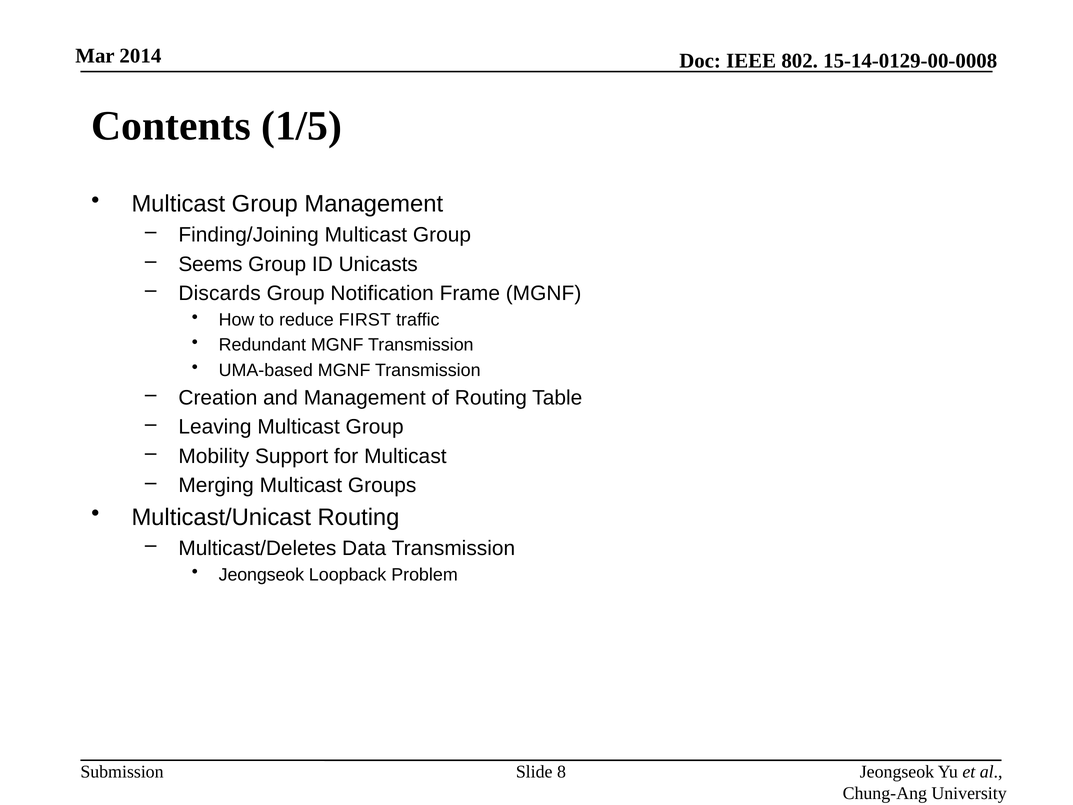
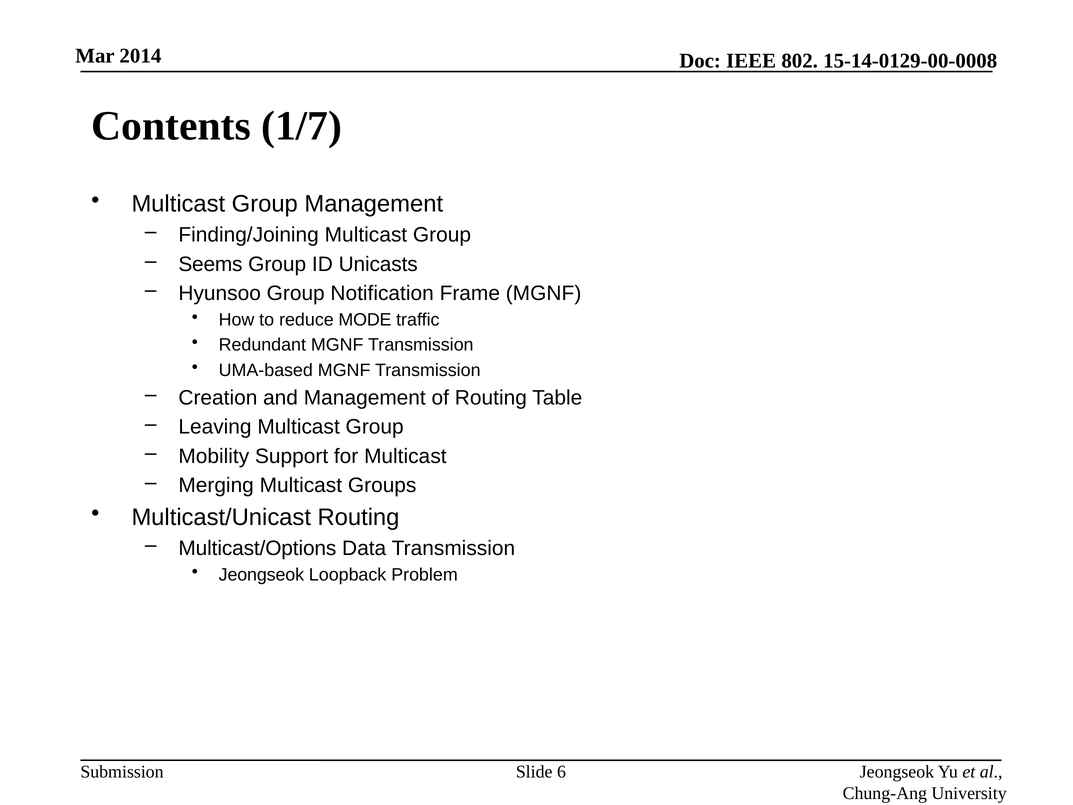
1/5: 1/5 -> 1/7 (302, 126)
Discards: Discards -> Hyunsoo (220, 293)
FIRST: FIRST -> MODE (365, 320)
Multicast/Deletes: Multicast/Deletes -> Multicast/Options (257, 548)
8: 8 -> 6 (561, 772)
